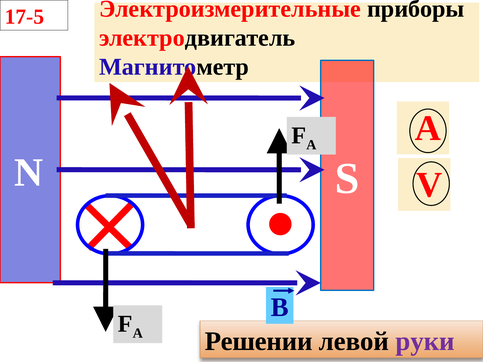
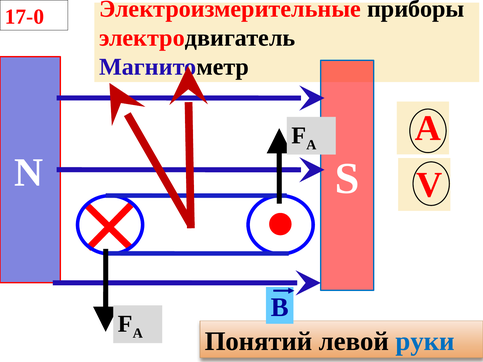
17-5: 17-5 -> 17-0 (24, 17)
Решении: Решении -> Понятий (259, 341)
руки colour: purple -> blue (425, 341)
